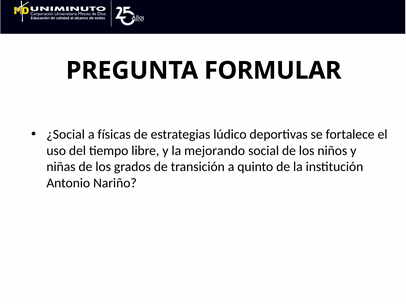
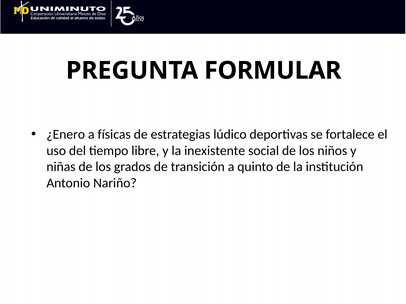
¿Social: ¿Social -> ¿Enero (66, 135)
mejorando: mejorando -> inexistente (215, 151)
